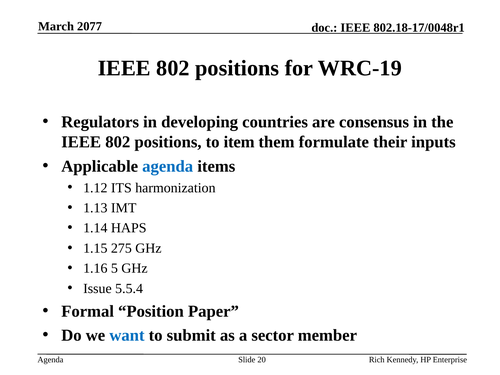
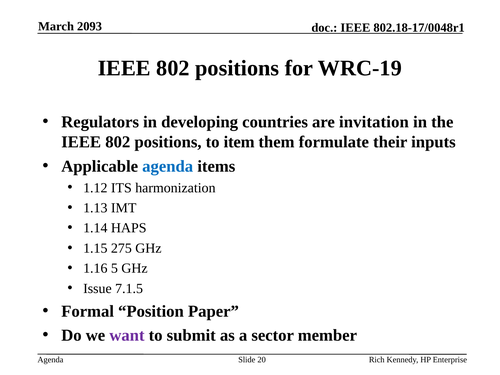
2077: 2077 -> 2093 (90, 27)
consensus: consensus -> invitation (374, 122)
5.5.4: 5.5.4 -> 7.1.5 (129, 288)
want colour: blue -> purple (127, 335)
